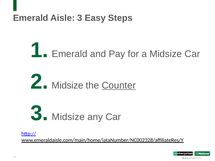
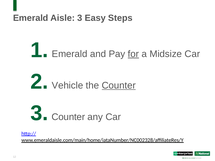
for underline: none -> present (133, 54)
2 Midsize: Midsize -> Vehicle (67, 86)
3 Midsize: Midsize -> Counter (68, 117)
